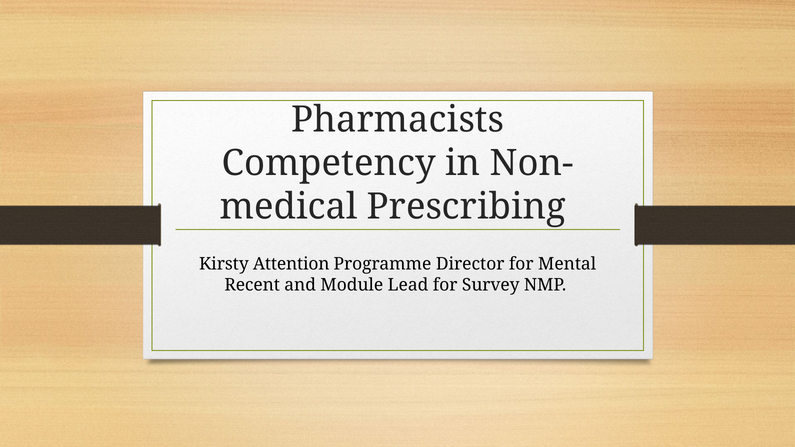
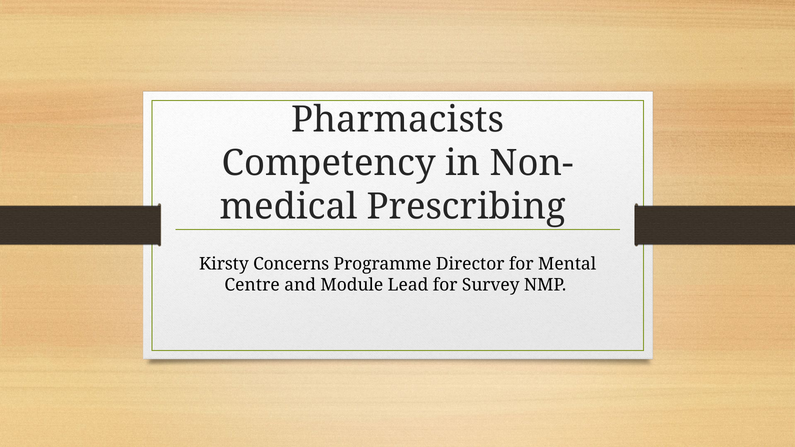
Attention: Attention -> Concerns (291, 264)
Recent: Recent -> Centre (252, 285)
